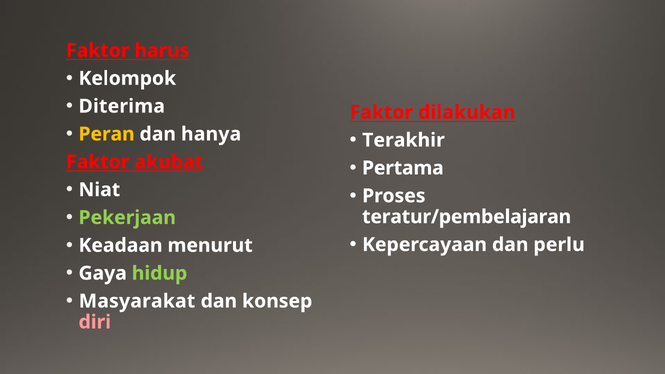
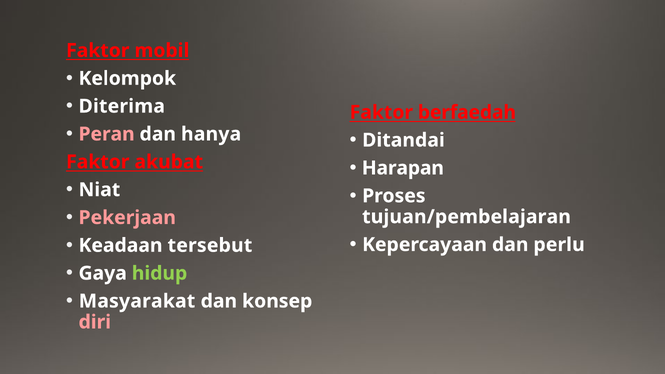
harus: harus -> mobil (162, 51)
dilakukan: dilakukan -> berfaedah (467, 112)
Peran colour: yellow -> pink (107, 134)
Terakhir: Terakhir -> Ditandai (403, 140)
Pertama: Pertama -> Harapan (403, 168)
Pekerjaan colour: light green -> pink (127, 218)
teratur/pembelajaran: teratur/pembelajaran -> tujuan/pembelajaran (467, 217)
menurut: menurut -> tersebut (210, 245)
